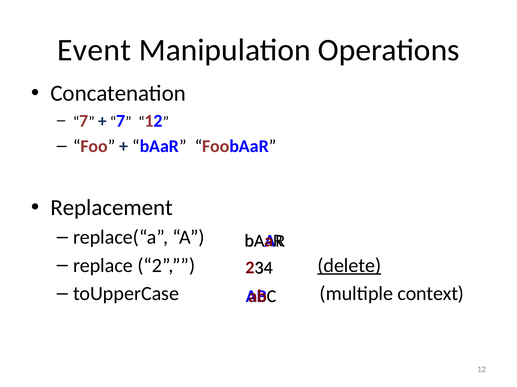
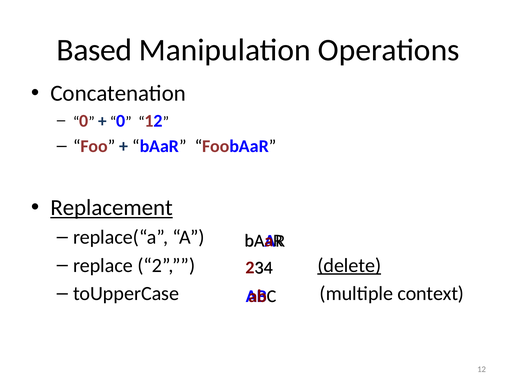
Event: Event -> Based (94, 50)
7: 7 -> 0 (84, 121)
7: 7 -> 0 (121, 121)
Replacement underline: none -> present (112, 208)
